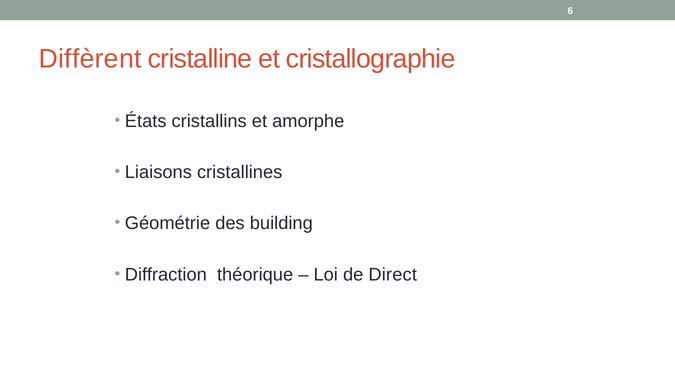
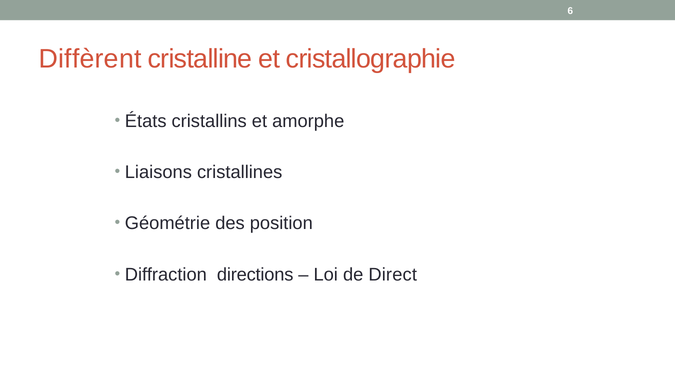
building: building -> position (281, 223)
théorique: théorique -> directions (255, 274)
